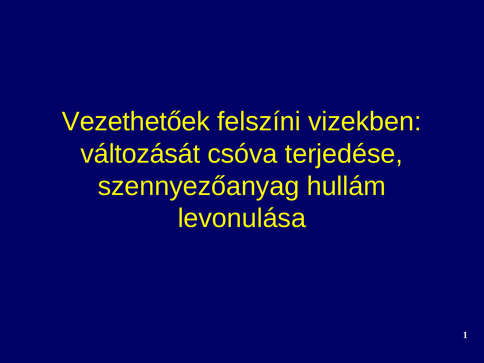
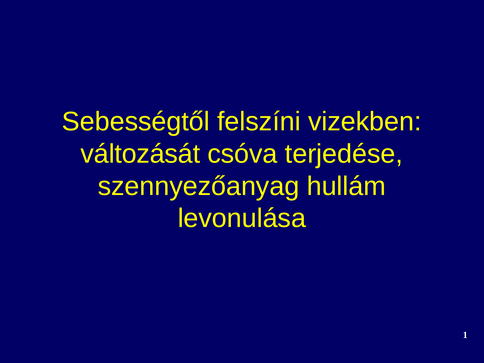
Vezethetőek: Vezethetőek -> Sebességtől (136, 122)
